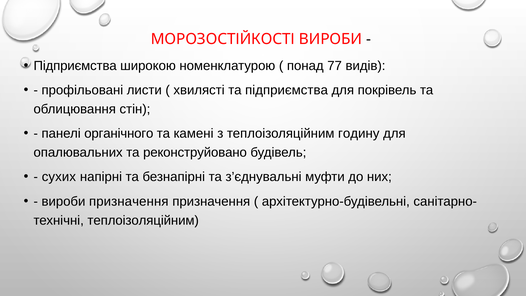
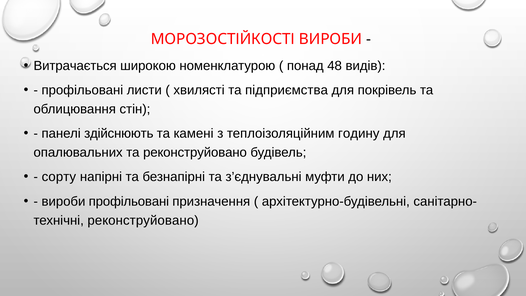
Підприємства: Підприємства -> Витрачається (75, 66)
77: 77 -> 48 (335, 66)
органічного: органічного -> здійснюють (119, 134)
сухих: сухих -> сорту (59, 177)
вироби призначення: призначення -> профільовані (129, 201)
теплоізоляційним: теплоізоляційним -> реконструйовано (143, 220)
